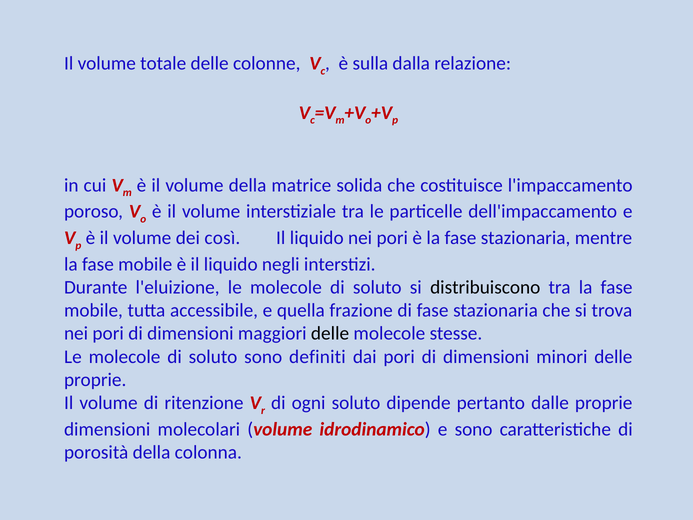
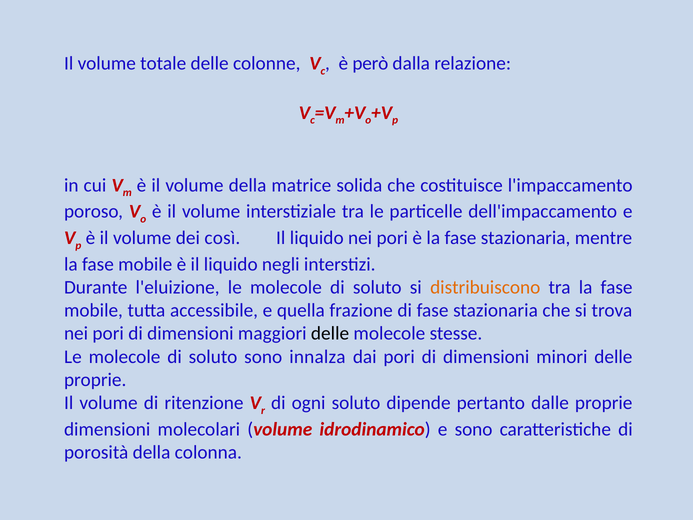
sulla: sulla -> però (370, 63)
distribuiscono colour: black -> orange (485, 287)
definiti: definiti -> innalza (317, 356)
